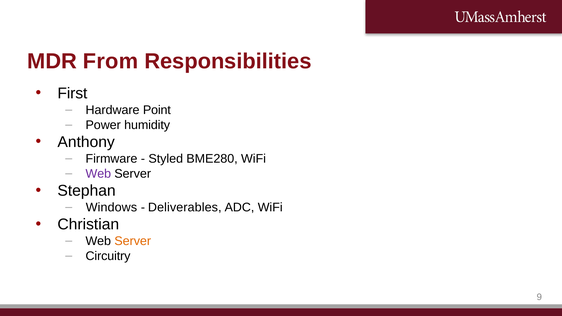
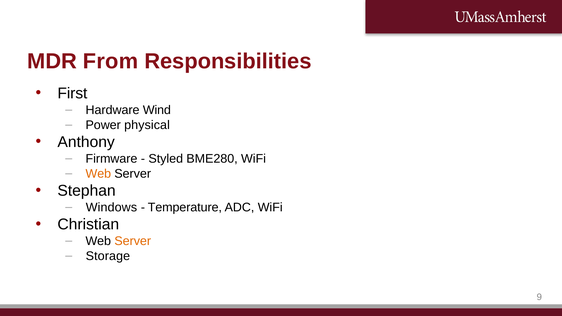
Point: Point -> Wind (157, 110)
humidity: humidity -> physical (147, 125)
Web colour: purple -> orange (98, 174)
Deliverables: Deliverables -> Temperature (185, 207)
Circuitry: Circuitry -> Storage (108, 256)
